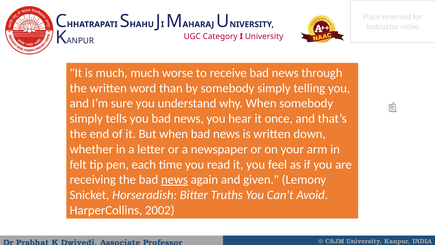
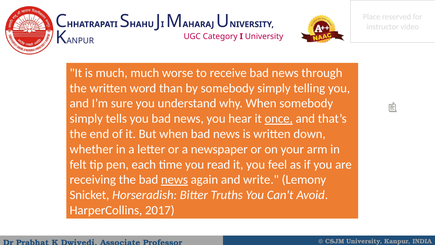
once underline: none -> present (279, 119)
given: given -> write (261, 179)
2002: 2002 -> 2017 (160, 210)
